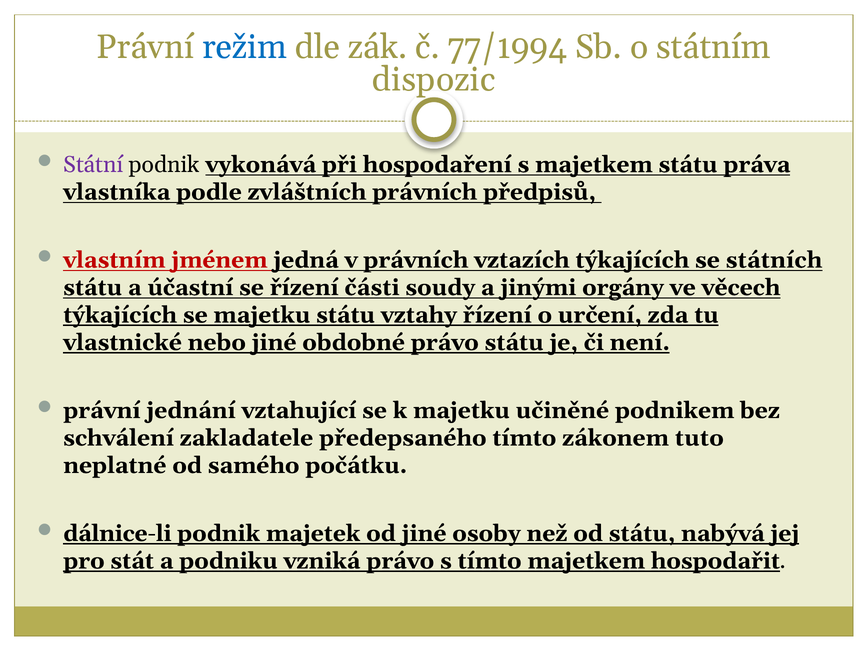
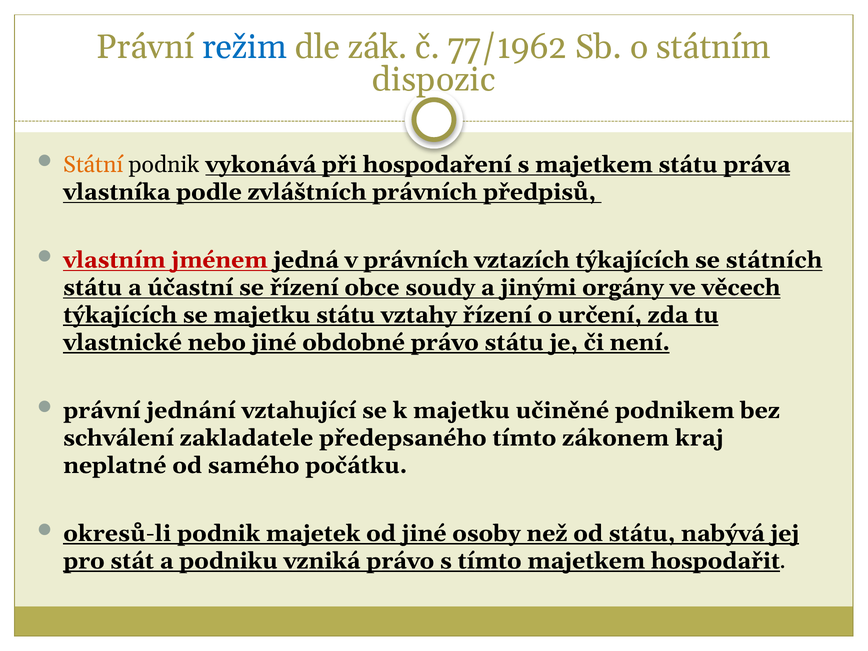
77/1994: 77/1994 -> 77/1962 (508, 47)
Státní colour: purple -> orange (93, 165)
části: části -> obce (372, 288)
tuto: tuto -> kraj (699, 438)
dálnice-li: dálnice-li -> okresů-li (117, 533)
